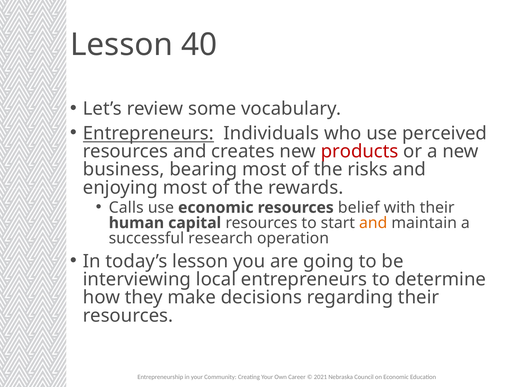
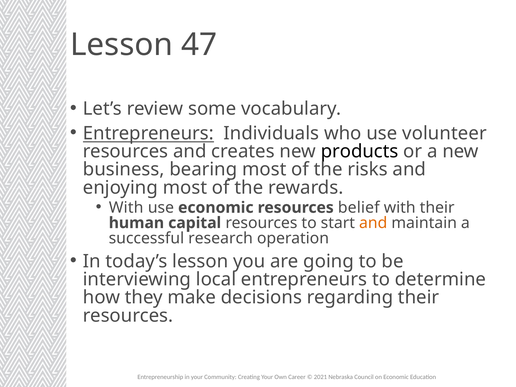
40: 40 -> 47 (199, 45)
perceived: perceived -> volunteer (445, 133)
products colour: red -> black (360, 151)
Calls: Calls -> With (126, 208)
